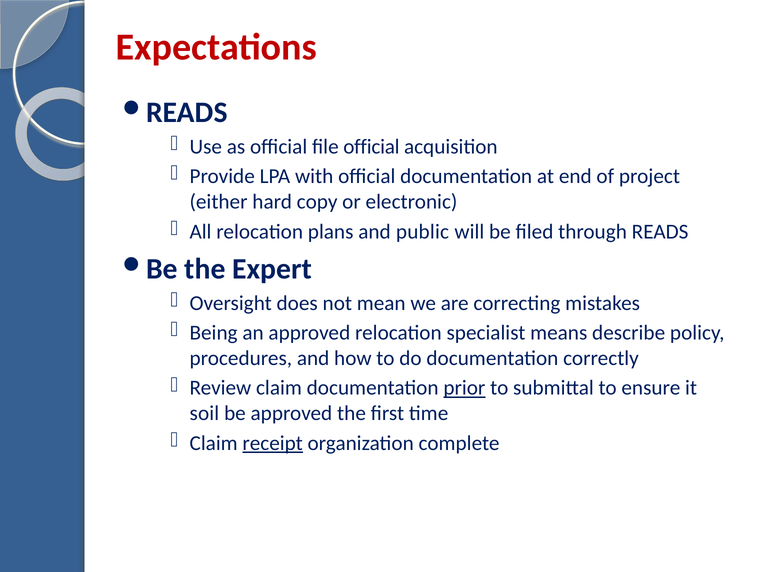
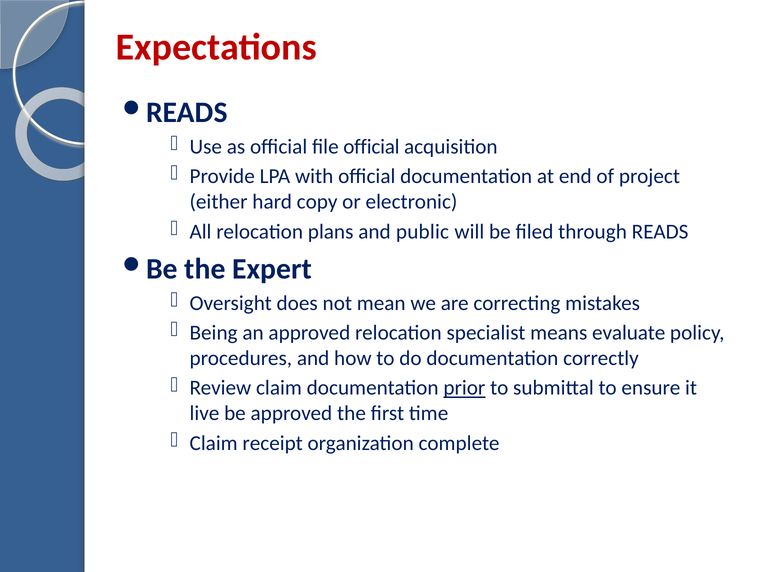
describe: describe -> evaluate (629, 333)
soil: soil -> live (204, 414)
receipt underline: present -> none (273, 443)
